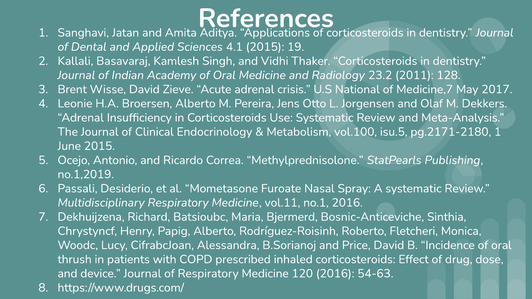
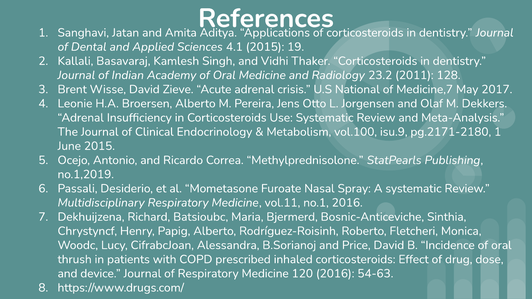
isu.5: isu.5 -> isu.9 (394, 132)
